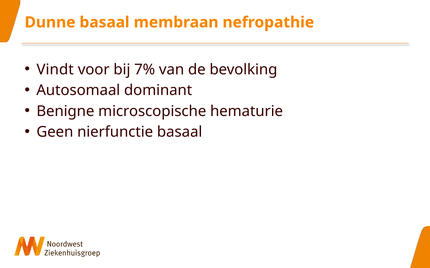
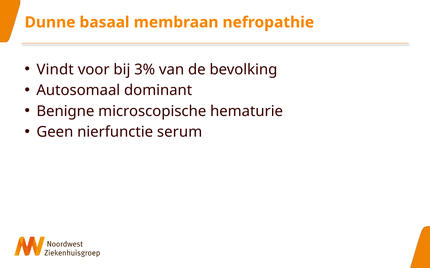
7%: 7% -> 3% (145, 70)
nierfunctie basaal: basaal -> serum (180, 132)
